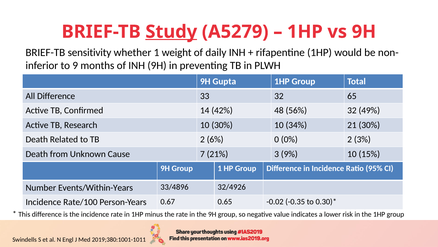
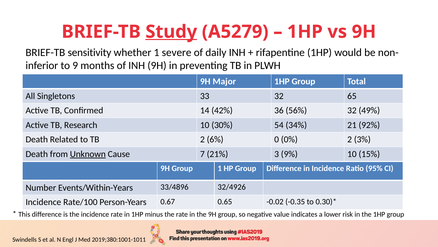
weight: weight -> severe (177, 52)
Gupta: Gupta -> Major (224, 81)
All Difference: Difference -> Singletons (56, 96)
48: 48 -> 36 (279, 110)
30% 10: 10 -> 54 (279, 125)
21 30%: 30% -> 92% (369, 125)
Unknown underline: none -> present (88, 154)
